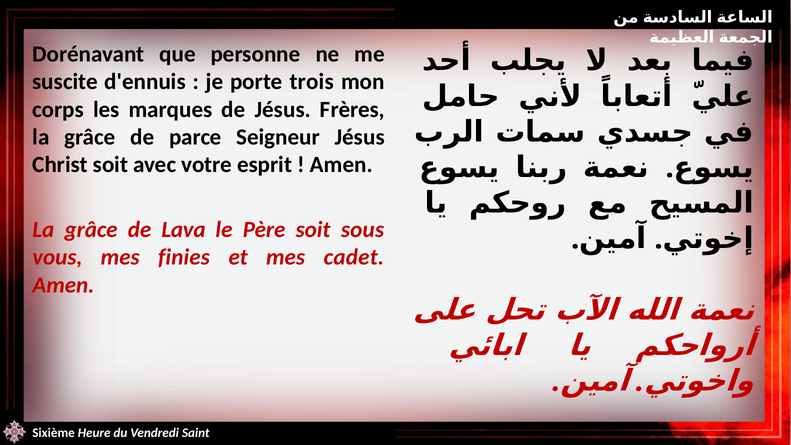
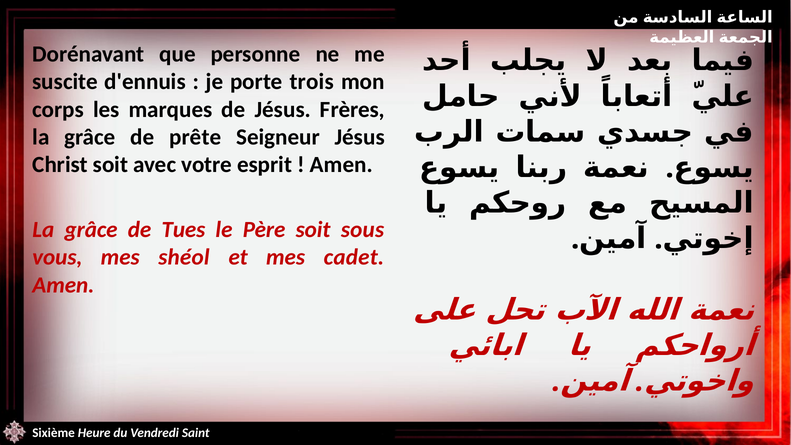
parce: parce -> prête (195, 137)
Lava: Lava -> Tues (183, 229)
finies: finies -> shéol (184, 257)
